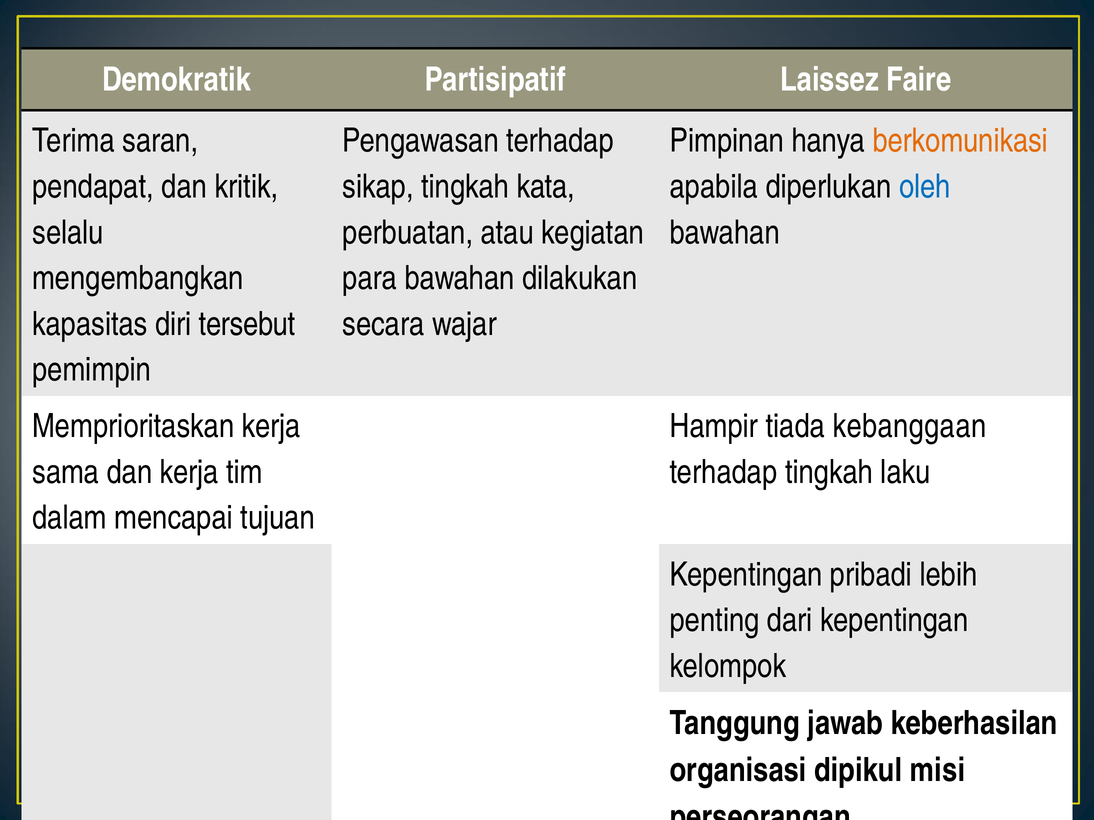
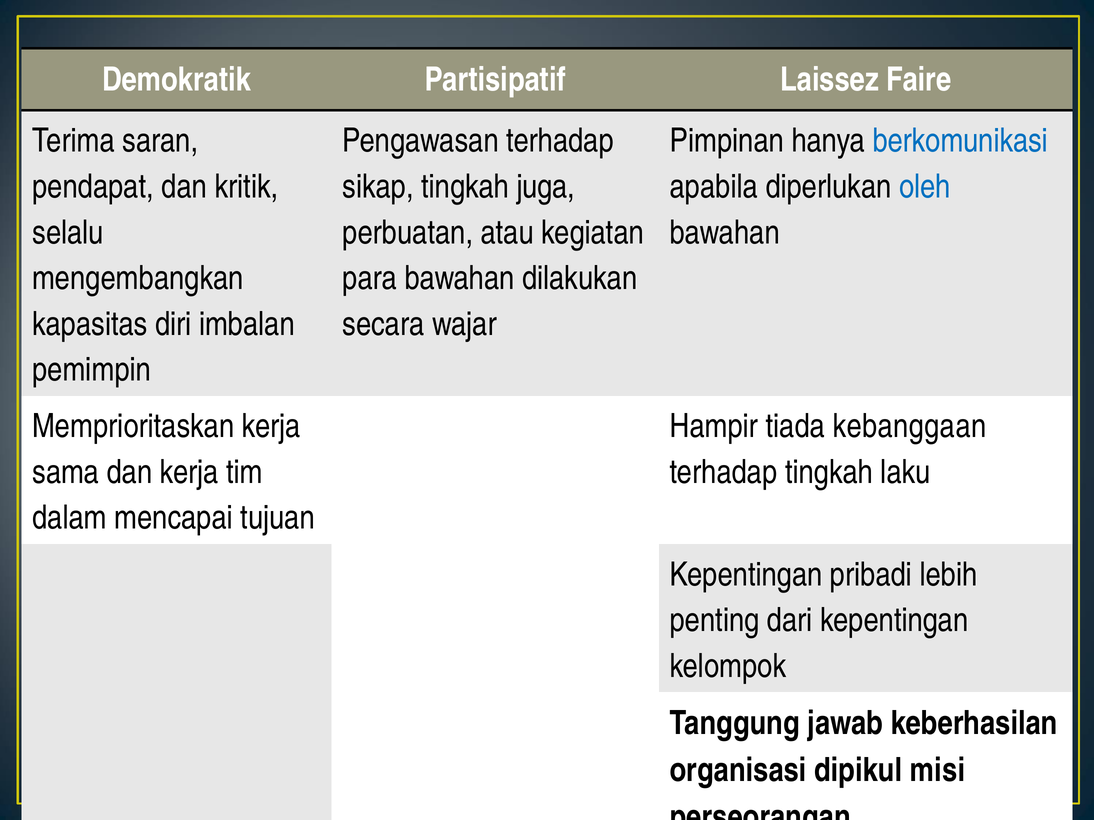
berkomunikasi colour: orange -> blue (960, 141)
kata: kata -> juga (546, 187)
tersebut: tersebut -> imbalan (247, 324)
